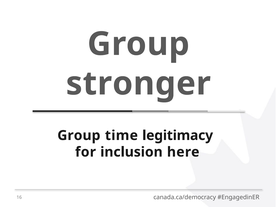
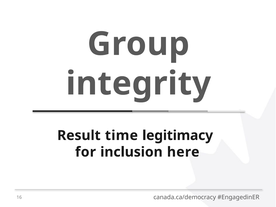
stronger: stronger -> integrity (138, 84)
Group: Group -> Result (79, 135)
